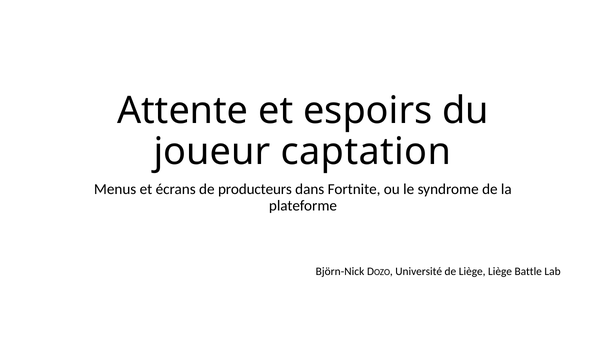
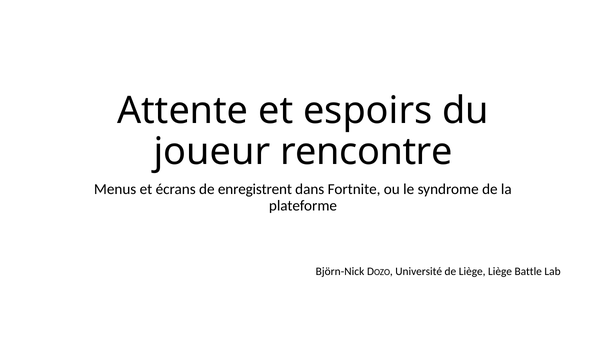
captation: captation -> rencontre (366, 151)
producteurs: producteurs -> enregistrent (255, 189)
